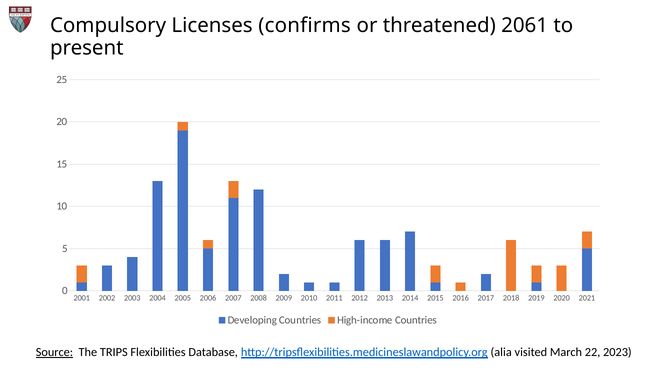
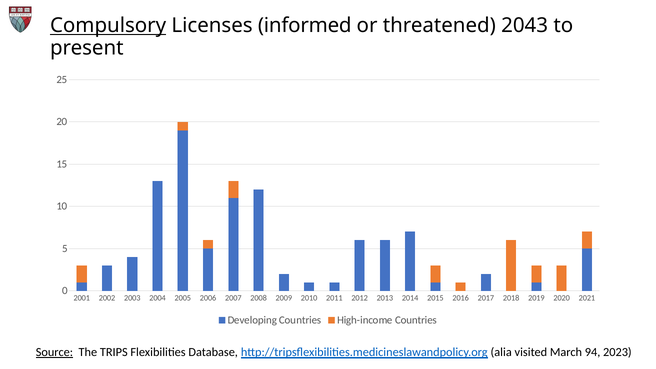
Compulsory underline: none -> present (108, 26)
confirms: confirms -> informed (305, 26)
2061: 2061 -> 2043 (525, 26)
22: 22 -> 94 (593, 352)
